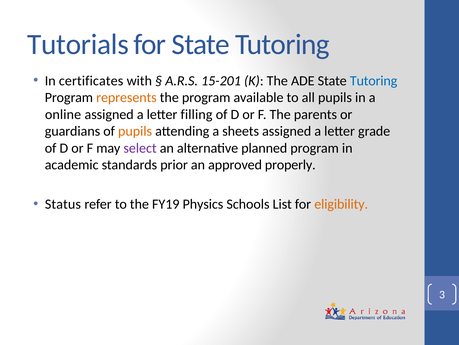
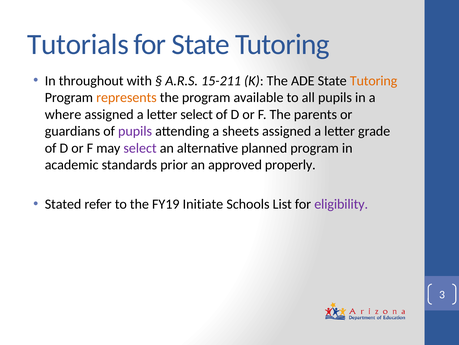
certificates: certificates -> throughout (91, 81)
15-201: 15-201 -> 15-211 (221, 81)
Tutoring colour: blue -> orange (374, 81)
online: online -> where (63, 114)
letter filling: filling -> select (197, 114)
pupils colour: orange -> purple (135, 131)
Status: Status -> Stated (63, 204)
Physics: Physics -> Initiate (203, 204)
eligibility colour: orange -> purple (341, 204)
